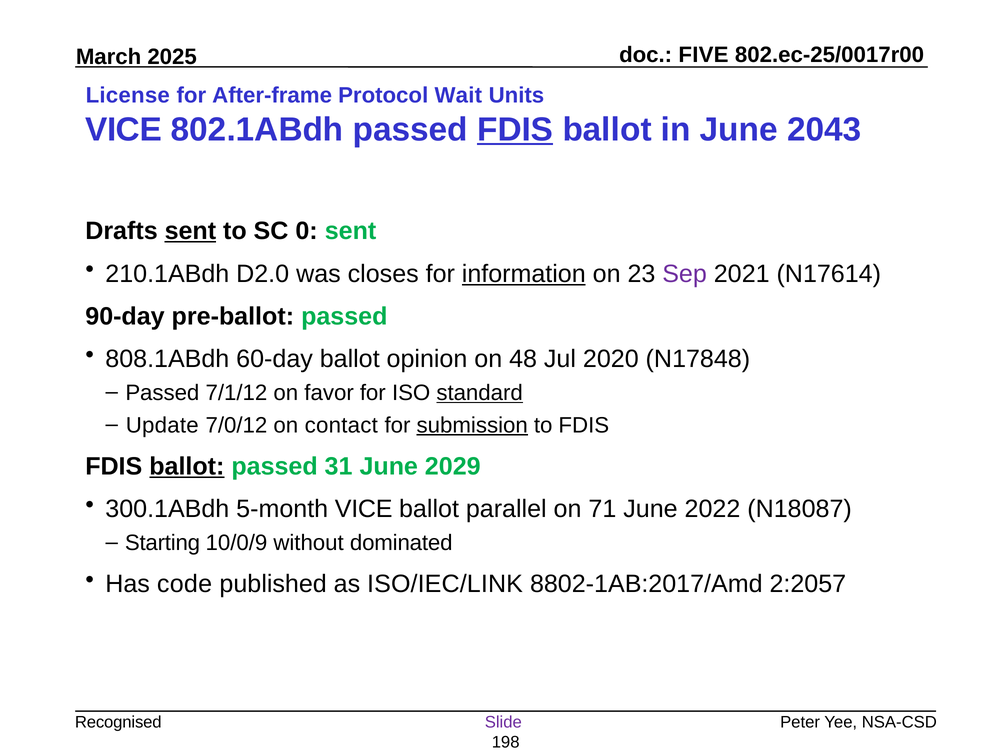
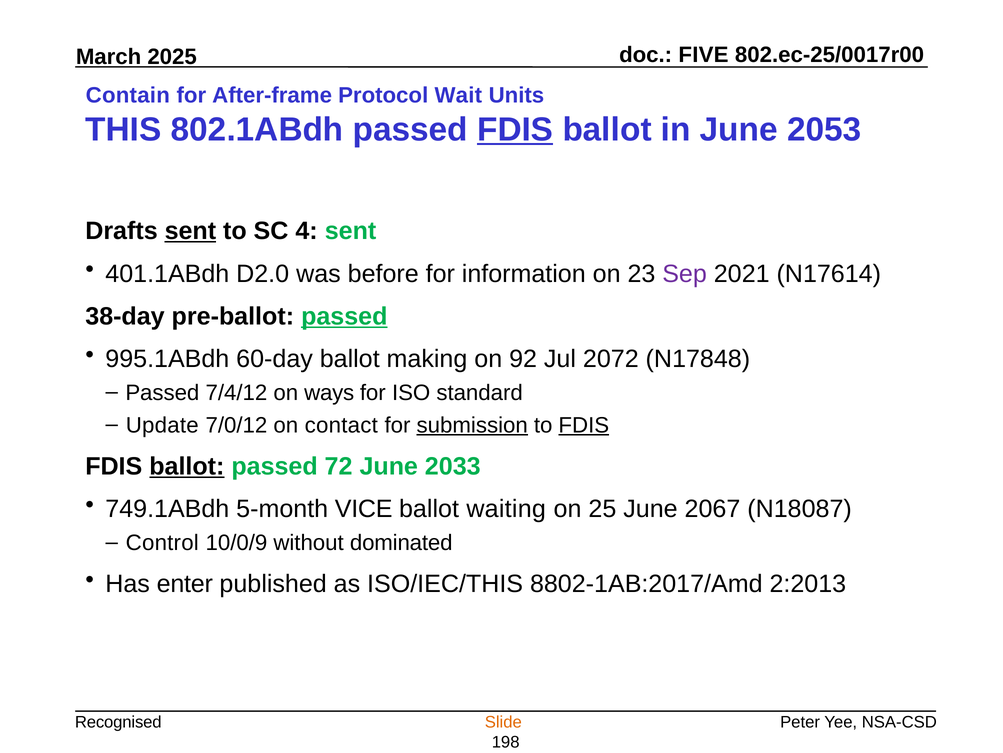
License: License -> Contain (128, 95)
VICE: VICE -> THIS (123, 129)
2043: 2043 -> 2053 (824, 129)
0: 0 -> 4 (307, 231)
210.1ABdh: 210.1ABdh -> 401.1ABdh (167, 273)
closes: closes -> before (383, 273)
information underline: present -> none (524, 273)
90-day: 90-day -> 38-day (125, 316)
passed underline: none -> present (344, 316)
808.1ABdh: 808.1ABdh -> 995.1ABdh (167, 359)
opinion: opinion -> making (427, 359)
48: 48 -> 92 (523, 359)
2020: 2020 -> 2072 (611, 359)
7/1/12: 7/1/12 -> 7/4/12 (236, 393)
favor: favor -> ways (329, 393)
standard underline: present -> none (480, 393)
FDIS underline: none -> present (584, 425)
31: 31 -> 72 (339, 466)
2029: 2029 -> 2033 (453, 466)
300.1ABdh: 300.1ABdh -> 749.1ABdh (167, 509)
parallel: parallel -> waiting (506, 509)
71: 71 -> 25 (602, 509)
2022: 2022 -> 2067 (712, 509)
Starting: Starting -> Control (162, 542)
code: code -> enter (185, 584)
ISO/IEC/LINK: ISO/IEC/LINK -> ISO/IEC/THIS (445, 584)
2:2057: 2:2057 -> 2:2013 (808, 584)
Slide colour: purple -> orange (503, 721)
